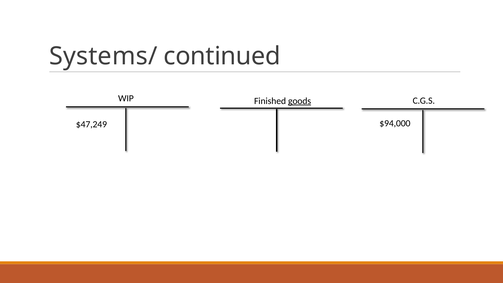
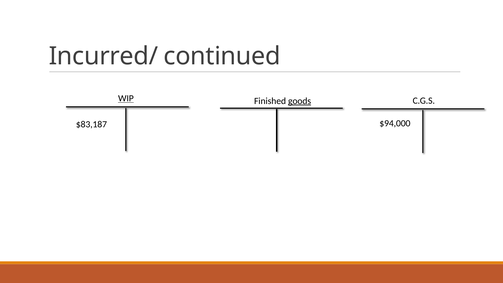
Systems/: Systems/ -> Incurred/ (103, 56)
WIP underline: none -> present (126, 98)
$47,249: $47,249 -> $83,187 (91, 125)
